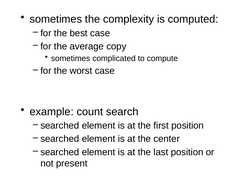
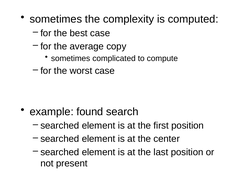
count: count -> found (90, 112)
